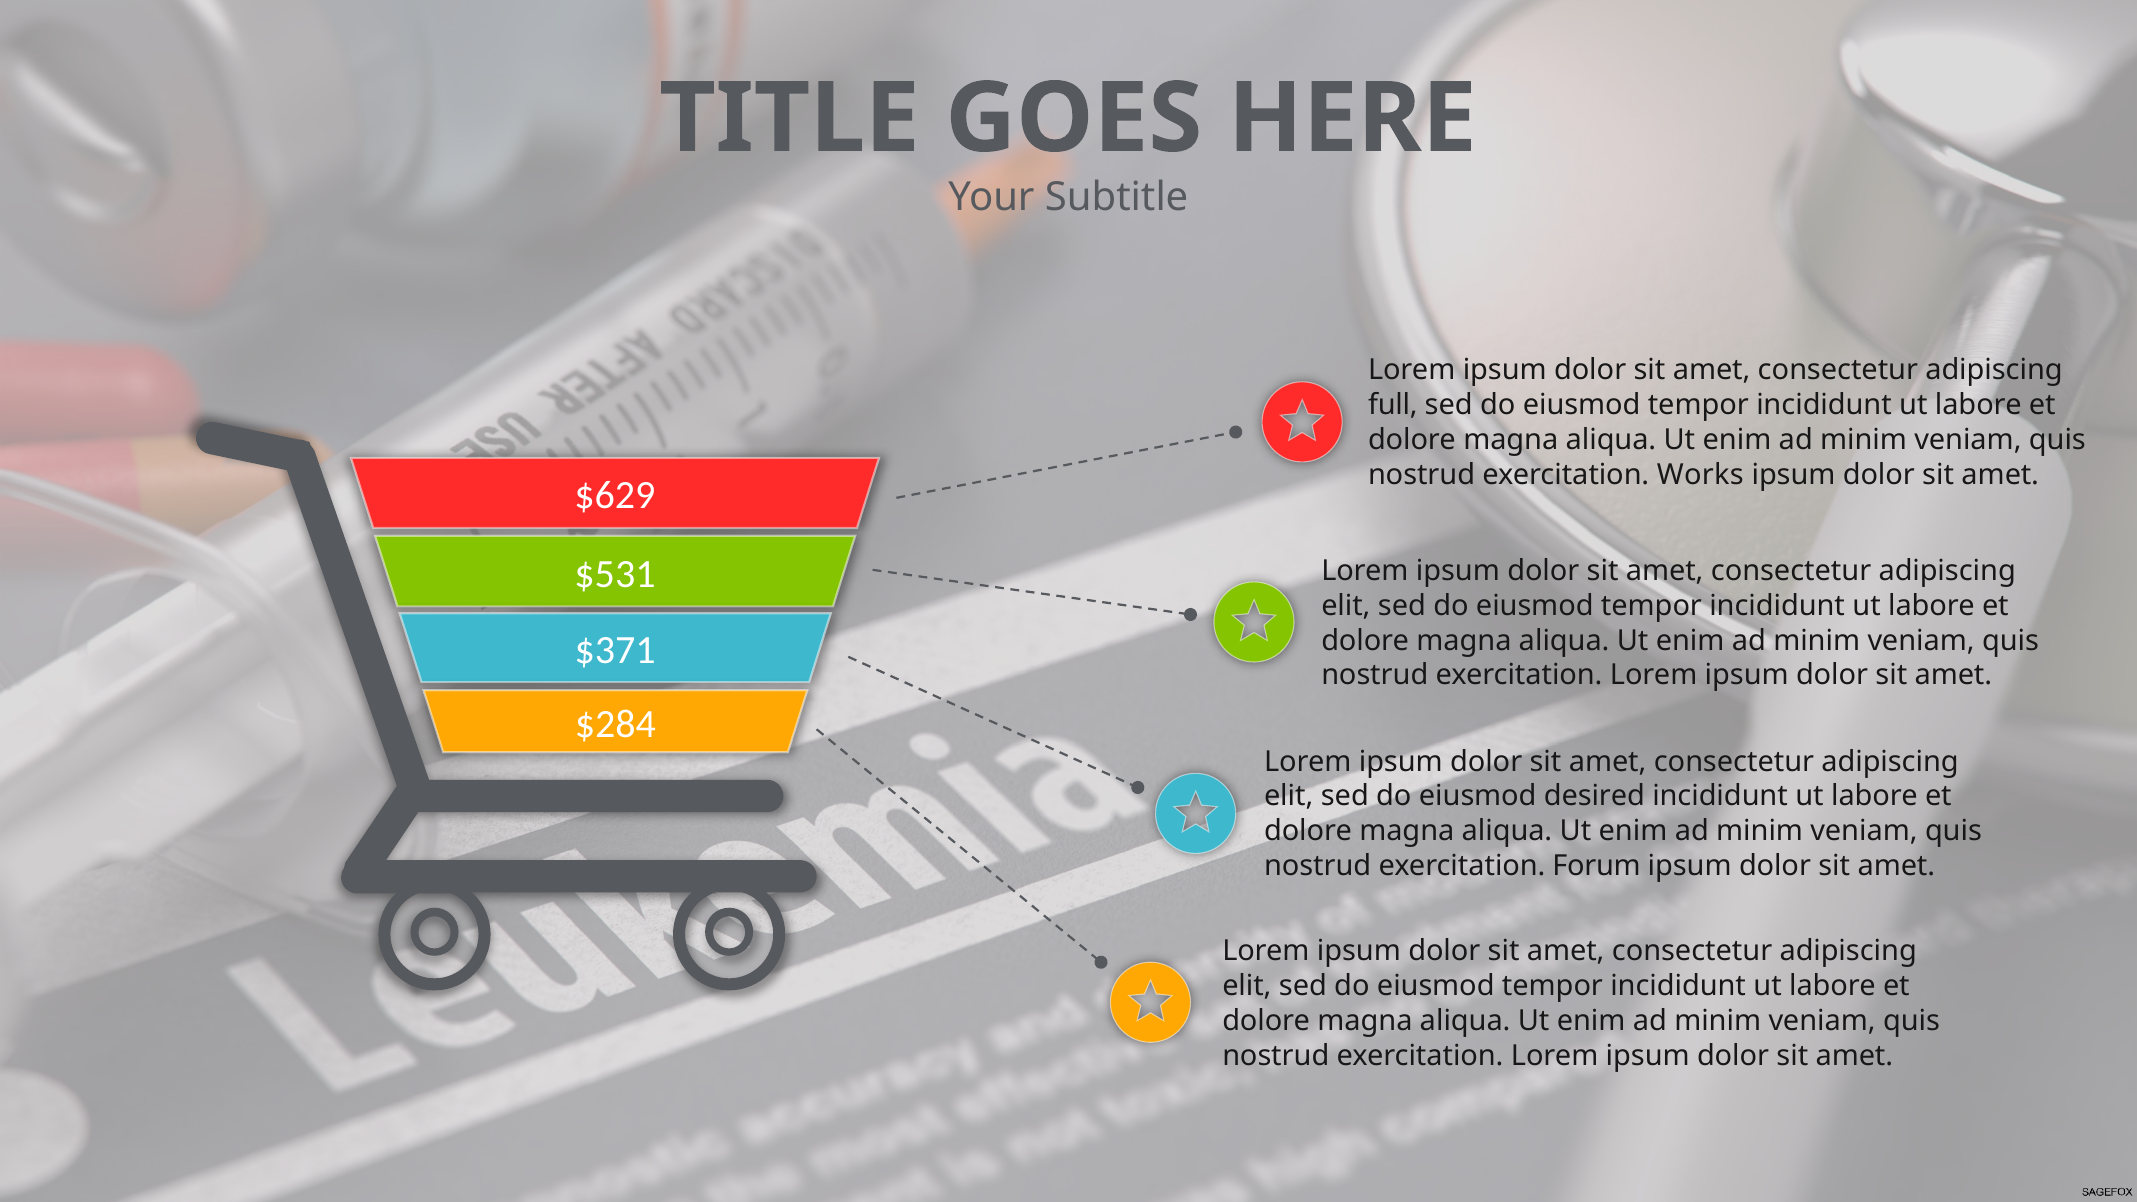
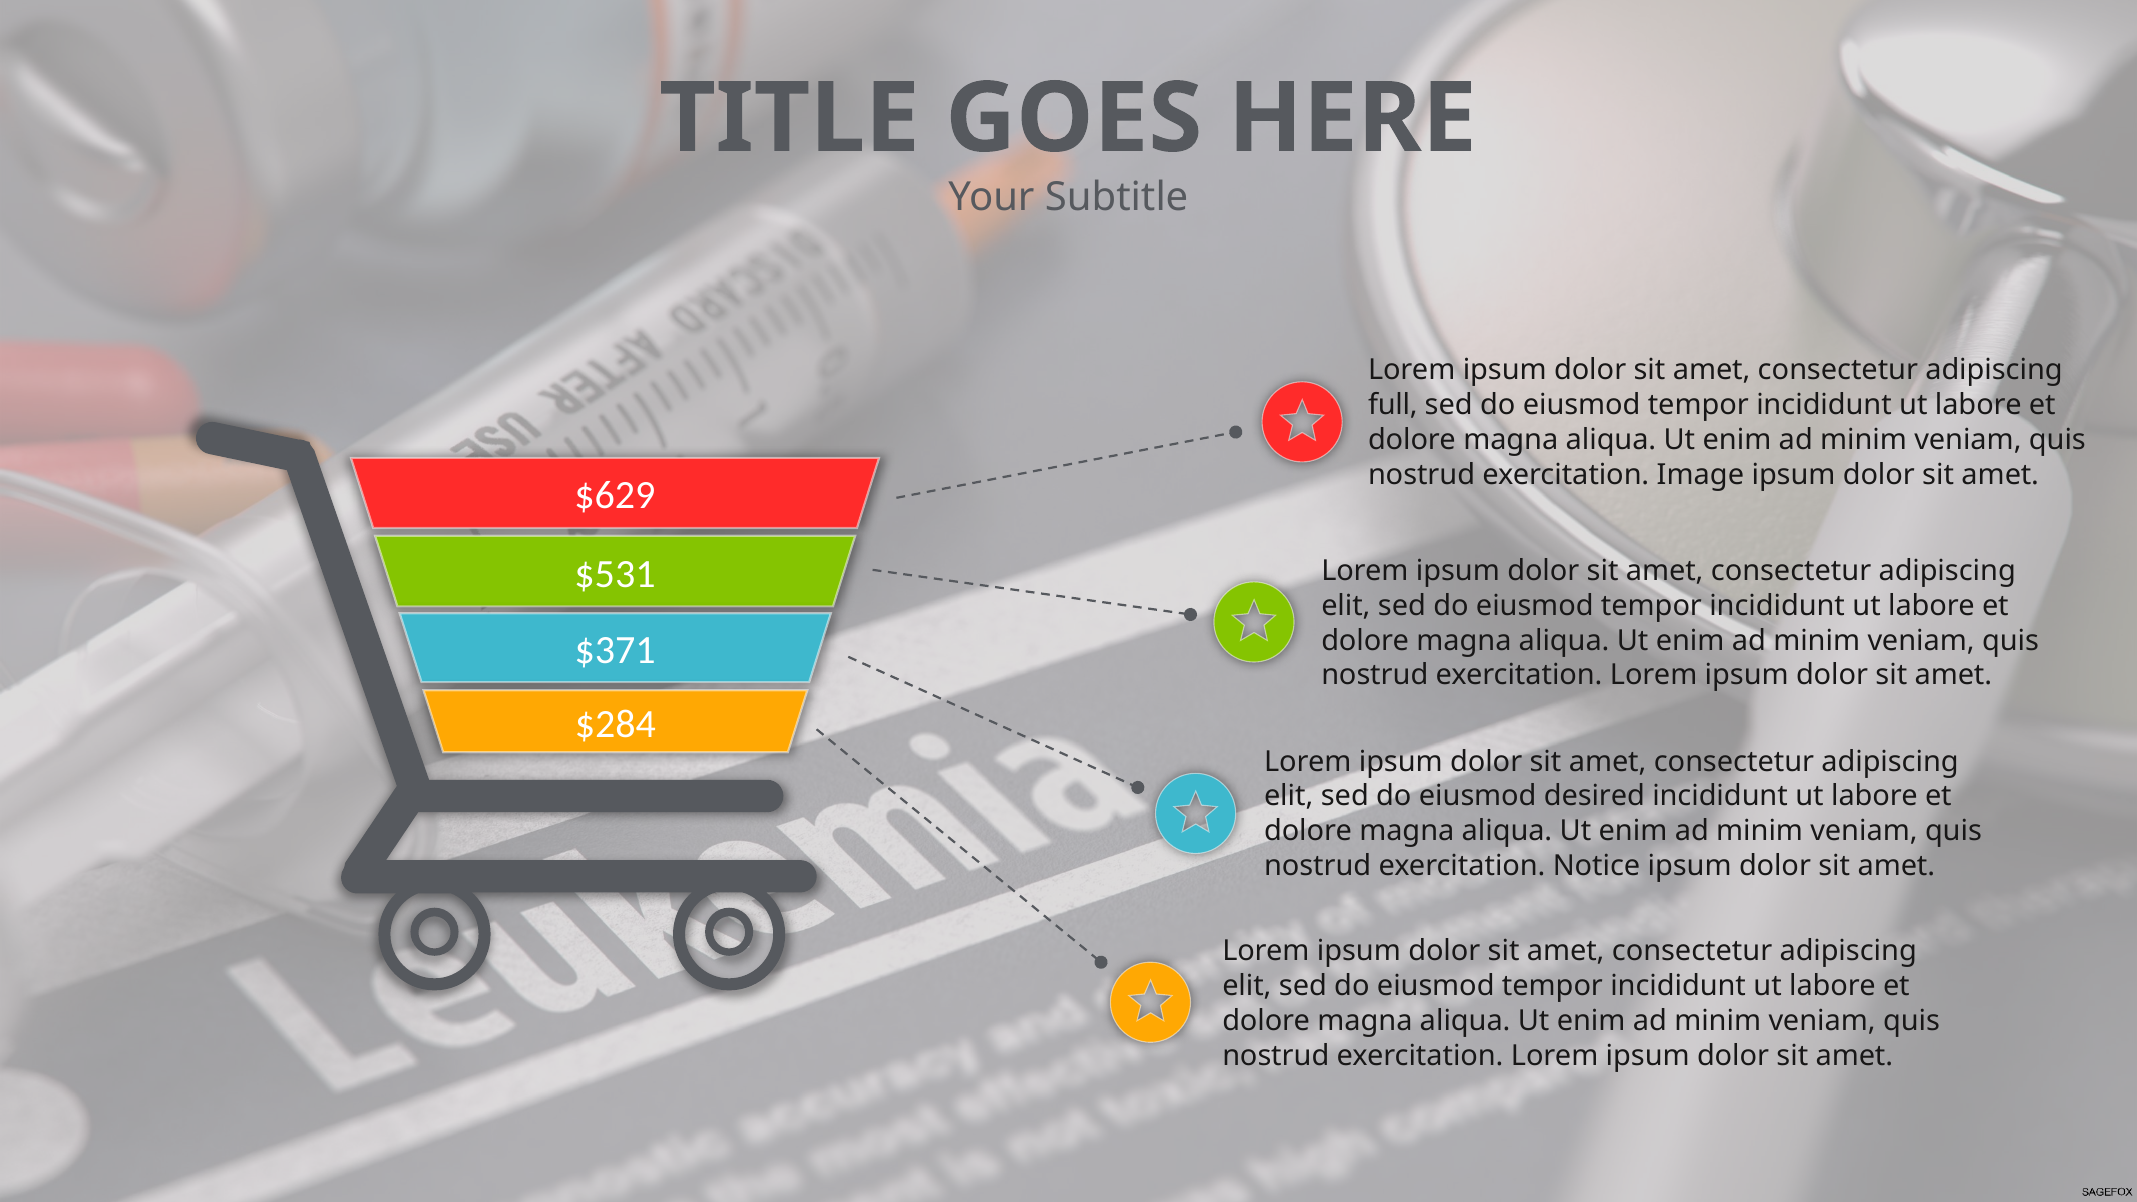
Works: Works -> Image (1700, 475)
Forum: Forum -> Notice (1597, 866)
